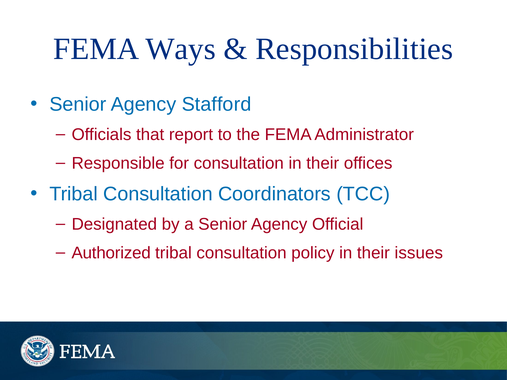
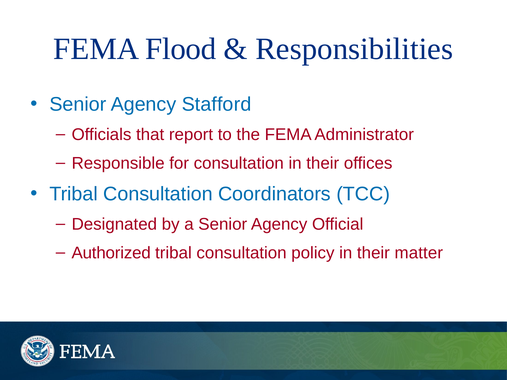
Ways: Ways -> Flood (181, 49)
issues: issues -> matter (419, 253)
